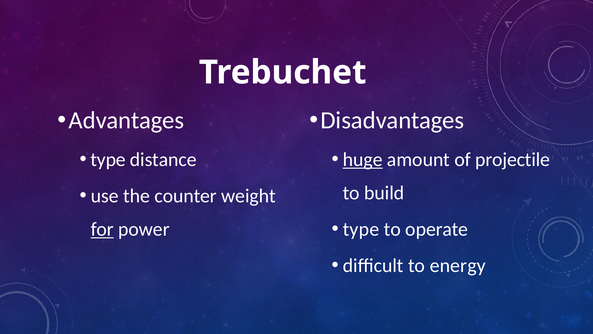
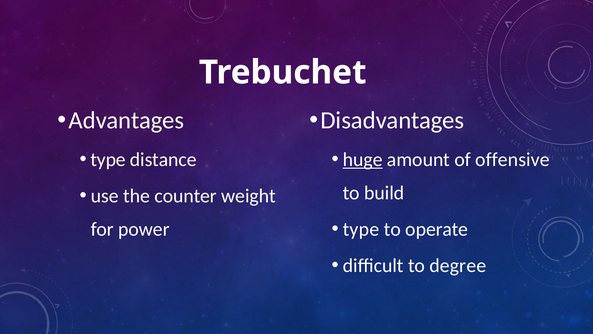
projectile: projectile -> offensive (512, 160)
for underline: present -> none (102, 229)
energy: energy -> degree (458, 265)
